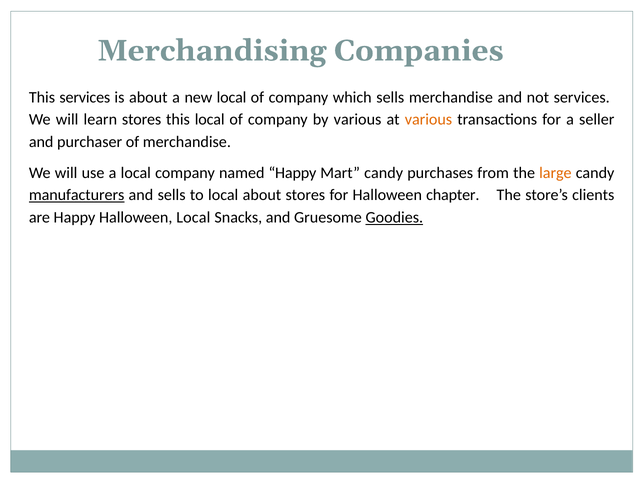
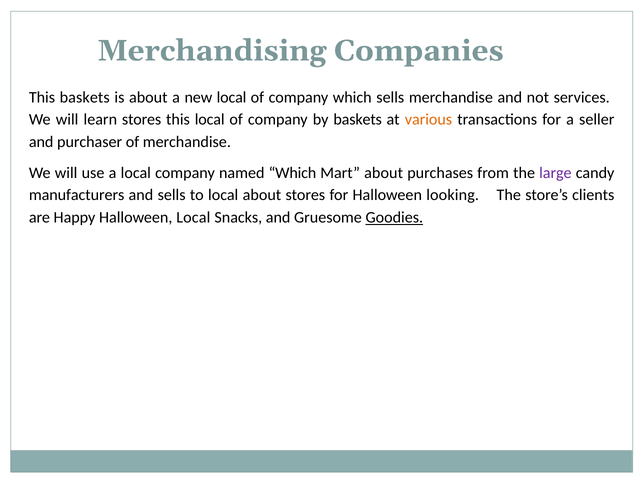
This services: services -> baskets (85, 97)
by various: various -> baskets (358, 120)
named Happy: Happy -> Which (292, 173)
Mart candy: candy -> about (384, 173)
large colour: orange -> purple (555, 173)
manufacturers underline: present -> none (77, 195)
chapter: chapter -> looking (453, 195)
